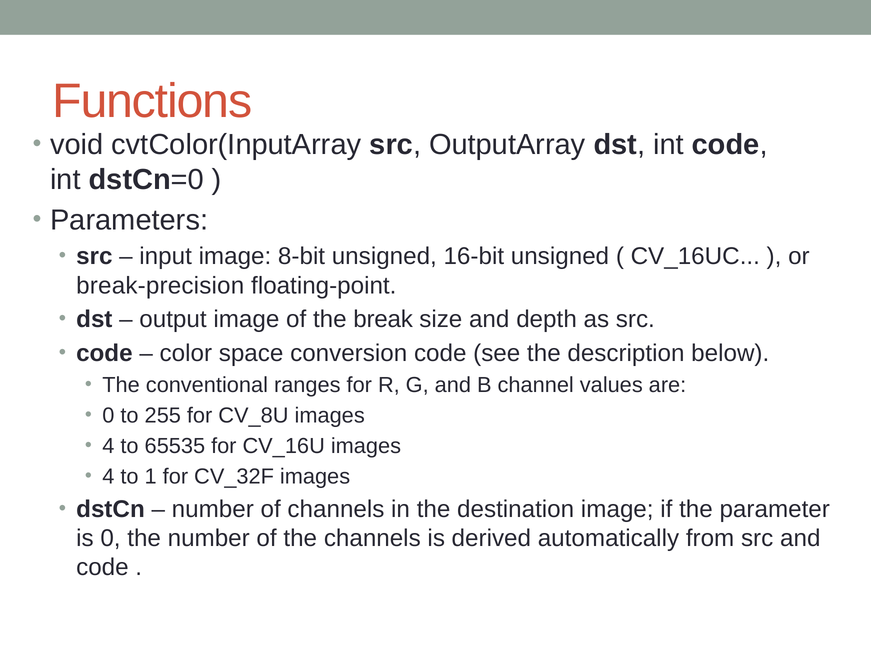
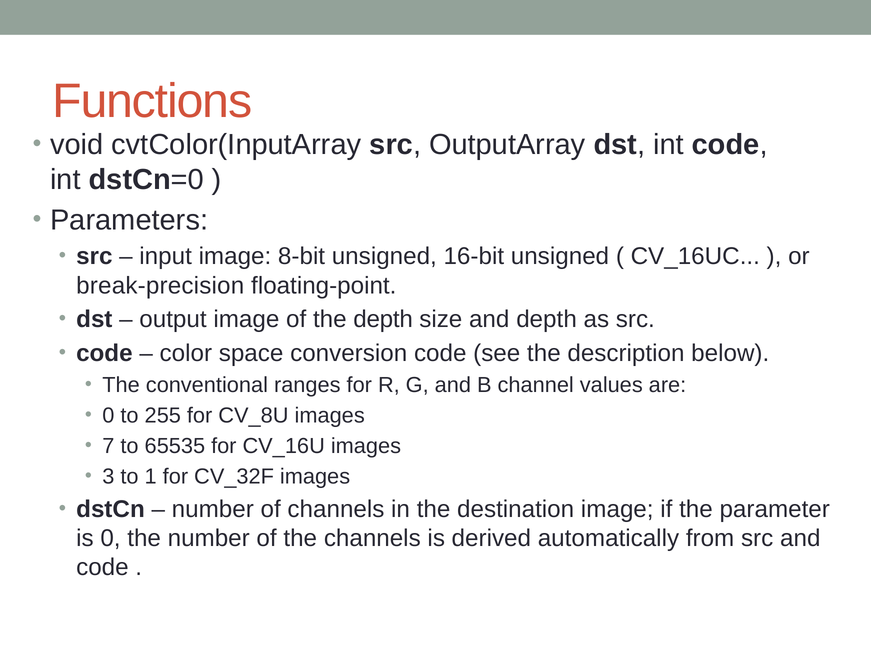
the break: break -> depth (383, 320)
4: 4 -> 7 (108, 446)
4: 4 -> 3 (108, 477)
